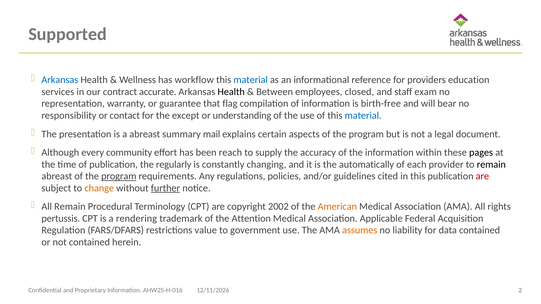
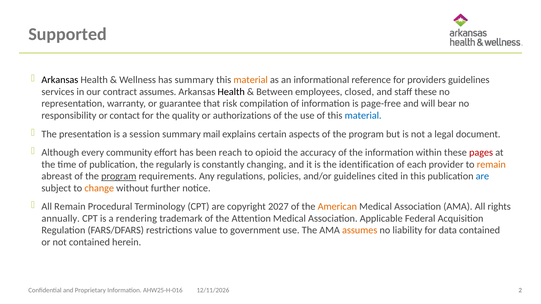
Arkansas colour: blue -> black (60, 80)
has workflow: workflow -> summary (194, 80)
material colour: blue -> orange (251, 80)
providers education: education -> guidelines (469, 80)
contract accurate: accurate -> assumes (158, 92)
staff exam: exam -> these (426, 92)
flag: flag -> risk (230, 104)
birth-free: birth-free -> page-free (381, 104)
except: except -> quality (186, 116)
understanding: understanding -> authorizations (242, 116)
a abreast: abreast -> session (145, 134)
supply: supply -> opioid (269, 153)
pages colour: black -> red (481, 153)
automatically: automatically -> identification (366, 165)
remain colour: black -> orange (491, 165)
are colour: red -> blue (482, 176)
further underline: present -> none (165, 188)
2002: 2002 -> 2027 (278, 207)
pertussis: pertussis -> annually (61, 219)
